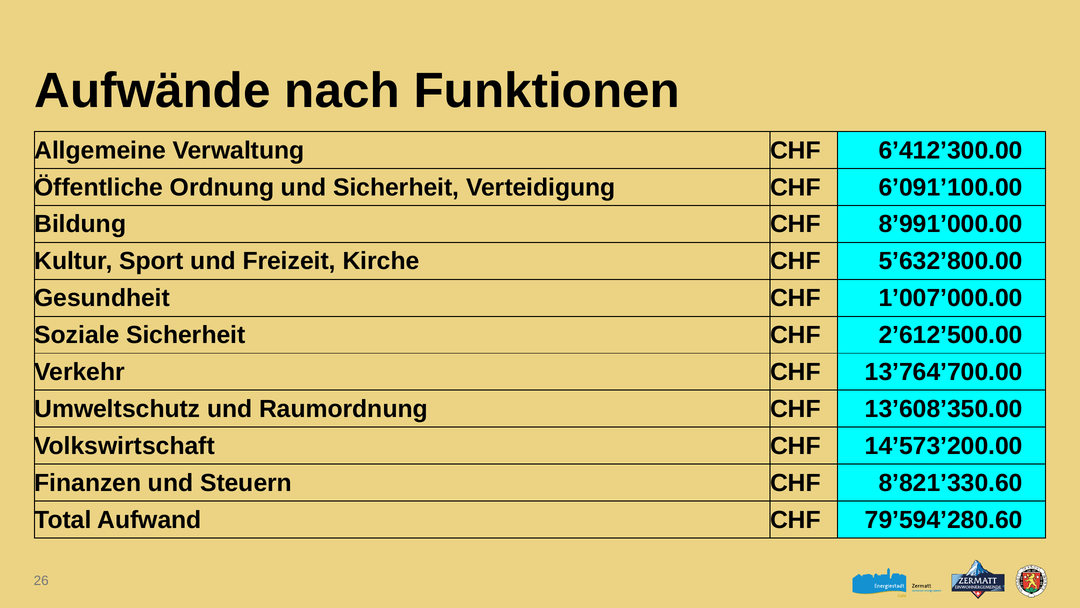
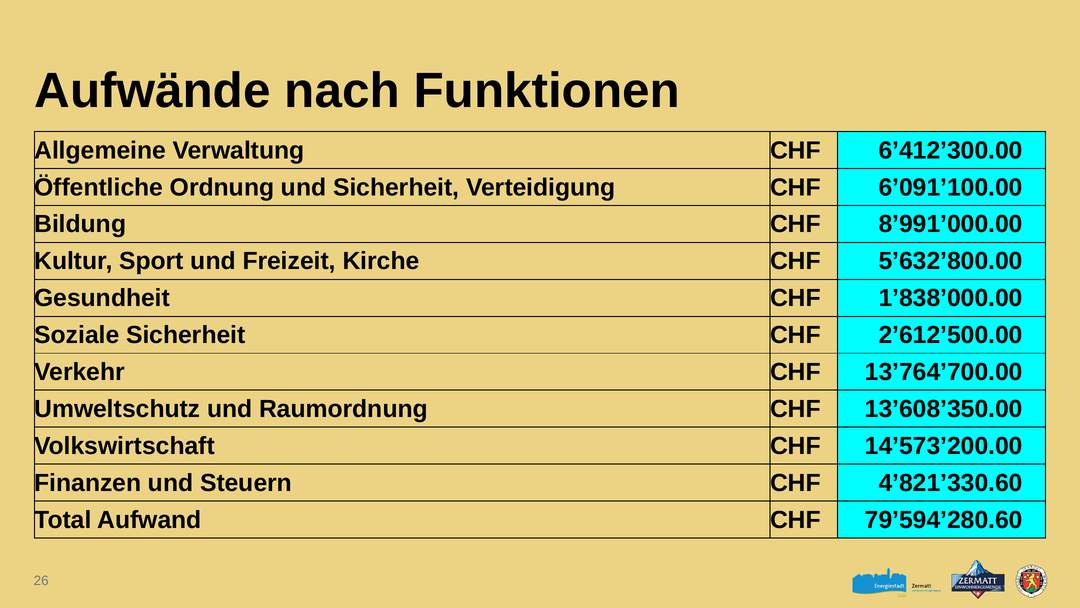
1’007’000.00: 1’007’000.00 -> 1’838’000.00 (951, 298)
8’821’330.60: 8’821’330.60 -> 4’821’330.60 (951, 483)
